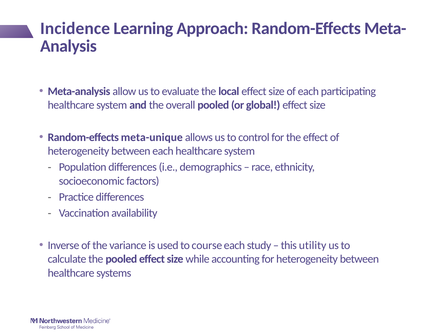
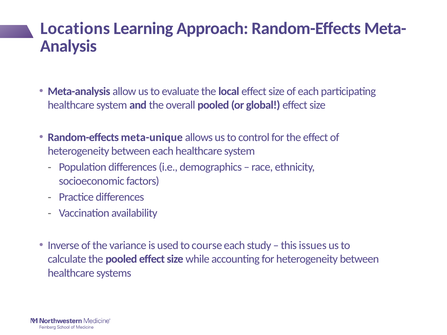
Incidence: Incidence -> Locations (75, 28)
utility: utility -> issues (313, 245)
